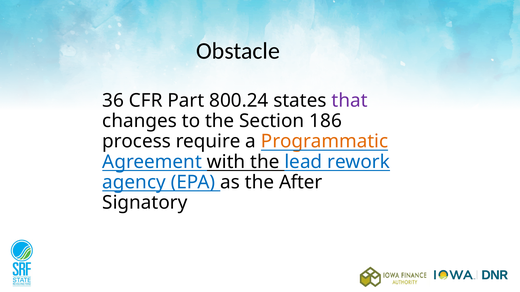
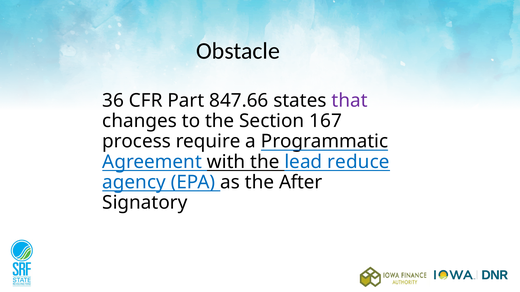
800.24: 800.24 -> 847.66 (239, 101)
186: 186 -> 167 (326, 121)
Programmatic colour: orange -> black (325, 142)
rework: rework -> reduce (358, 162)
